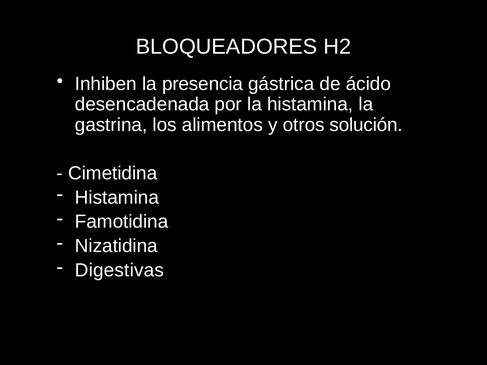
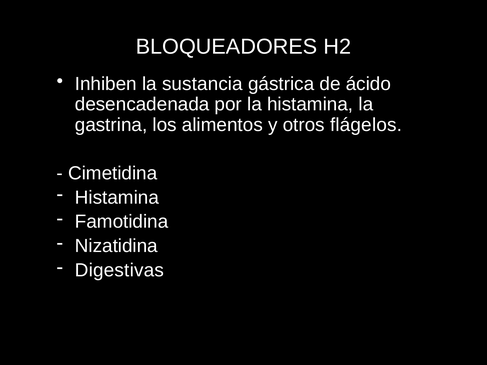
presencia: presencia -> sustancia (202, 84)
solución: solución -> flágelos (366, 125)
